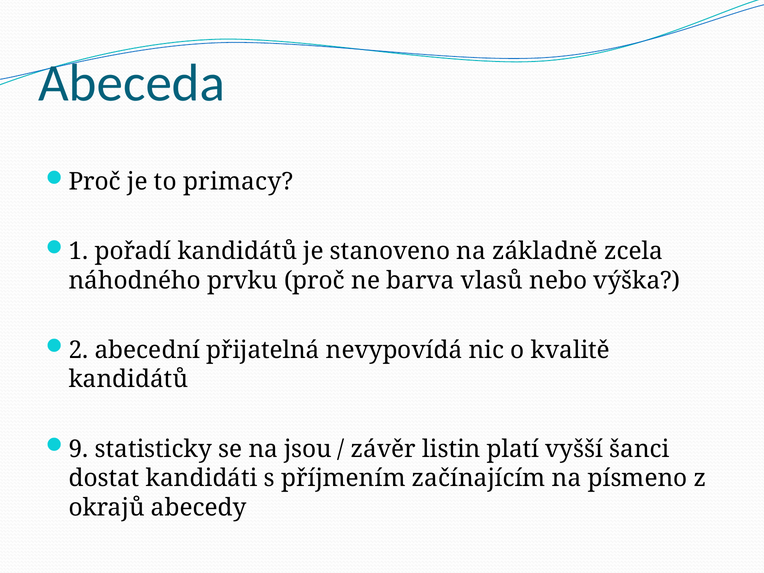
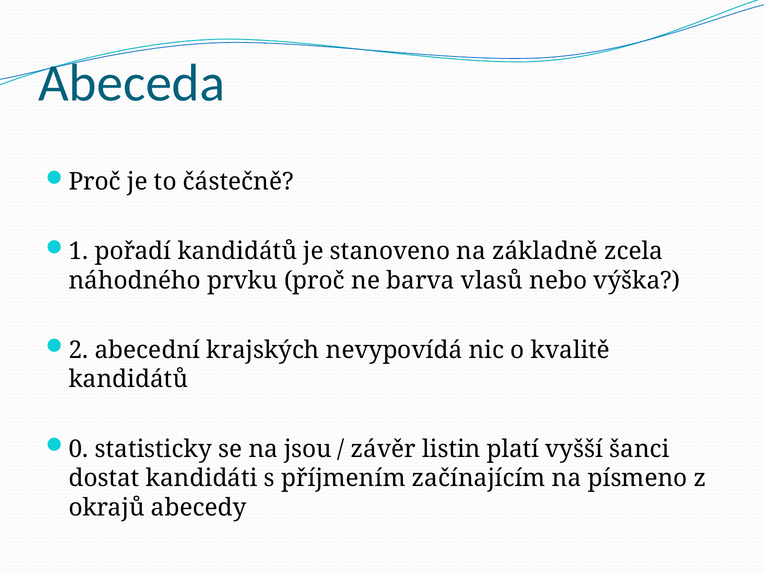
primacy: primacy -> částečně (238, 182)
přijatelná: přijatelná -> krajských (263, 350)
9: 9 -> 0 (79, 449)
